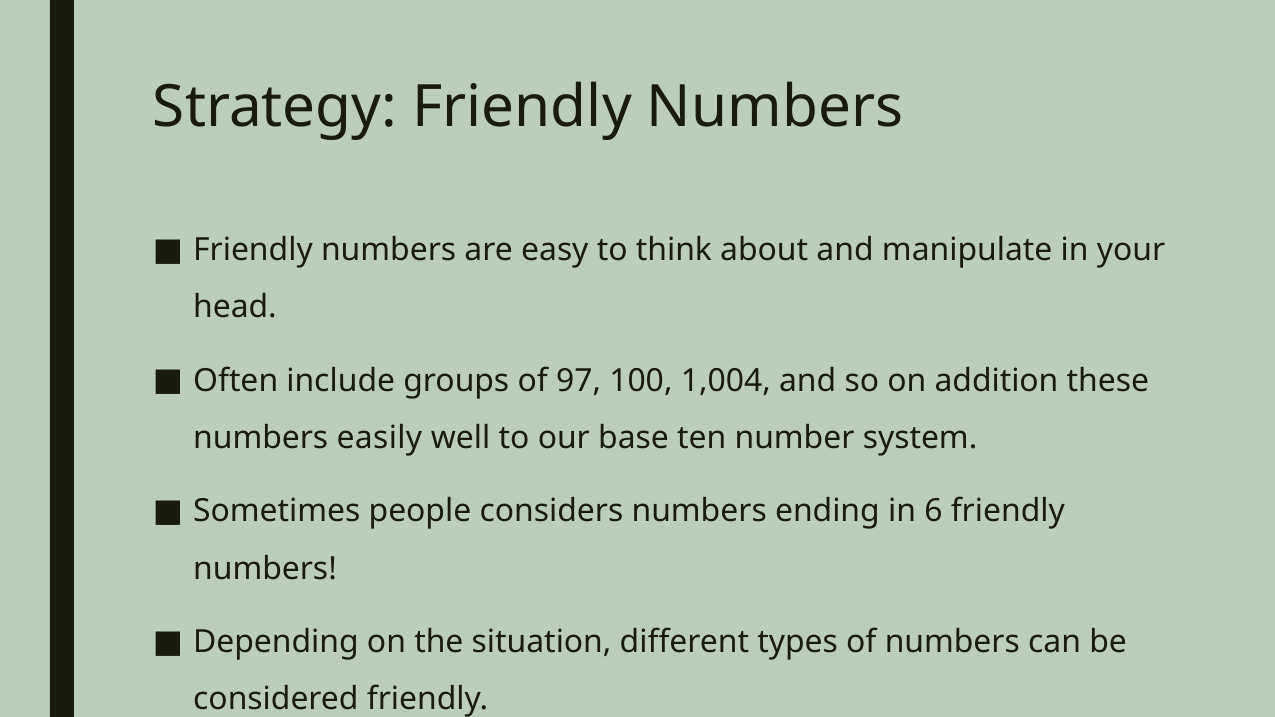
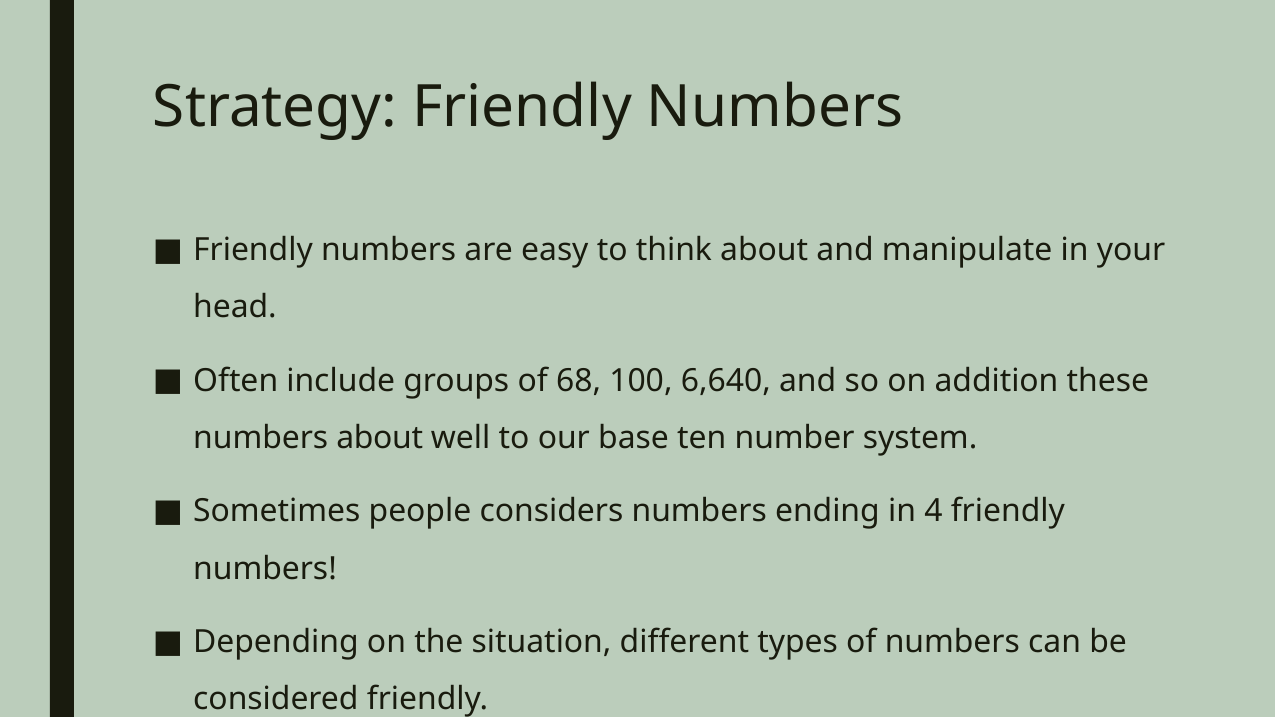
97: 97 -> 68 (579, 381)
1,004: 1,004 -> 6,640 (726, 381)
numbers easily: easily -> about (380, 438)
6: 6 -> 4 (933, 511)
